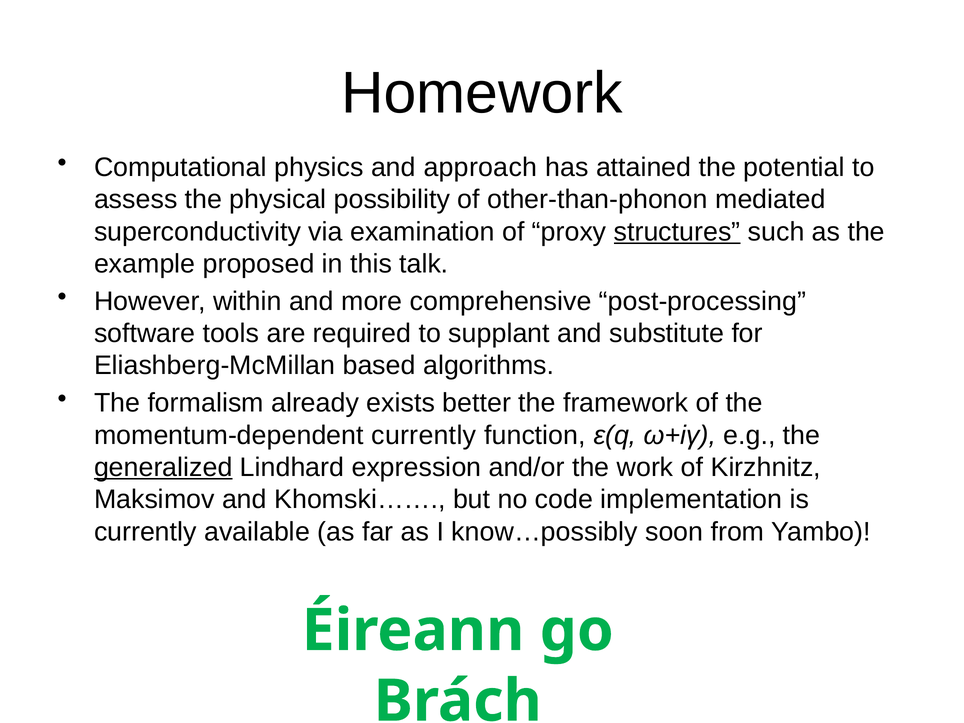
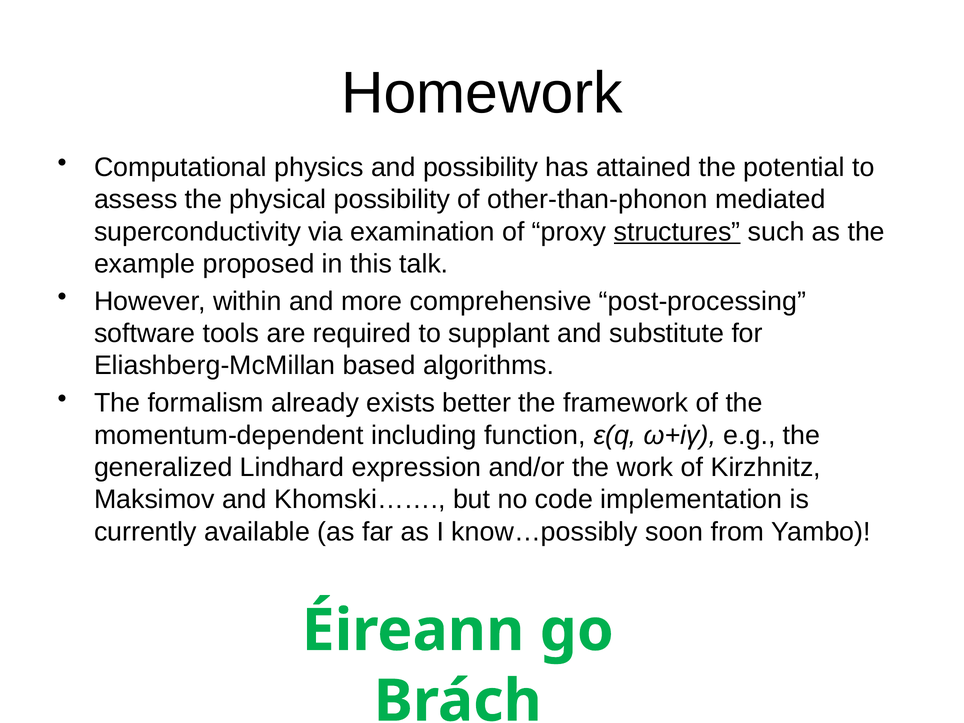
and approach: approach -> possibility (481, 167)
momentum-dependent currently: currently -> including (424, 435)
generalized underline: present -> none (163, 467)
